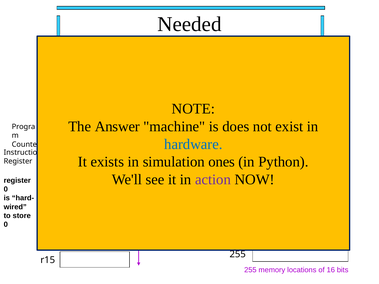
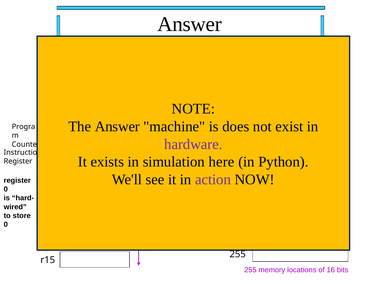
Needed: Needed -> Answer (190, 24)
hardware colour: blue -> purple (193, 144)
ones: ones -> here (221, 162)
